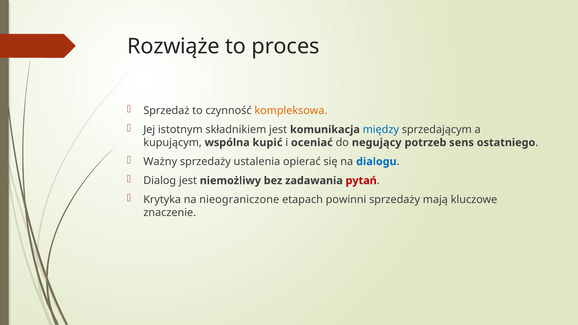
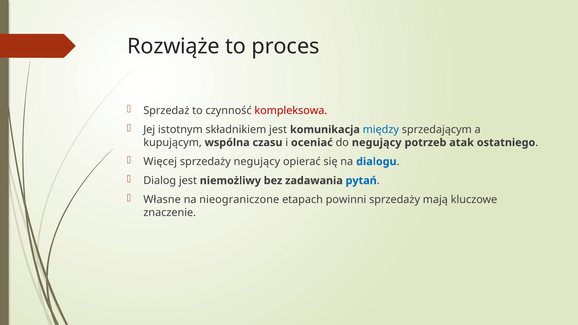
kompleksowa colour: orange -> red (291, 111)
kupić: kupić -> czasu (267, 143)
sens: sens -> atak (462, 143)
Ważny: Ważny -> Więcej (160, 162)
sprzedaży ustalenia: ustalenia -> negujący (257, 162)
pytań colour: red -> blue (361, 181)
Krytyka: Krytyka -> Własne (162, 200)
